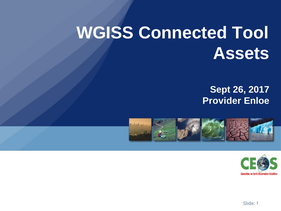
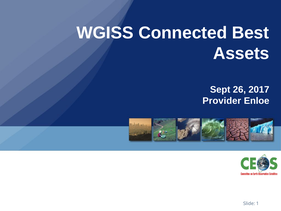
Tool: Tool -> Best (250, 33)
